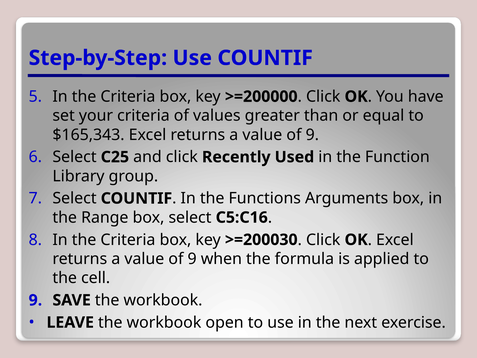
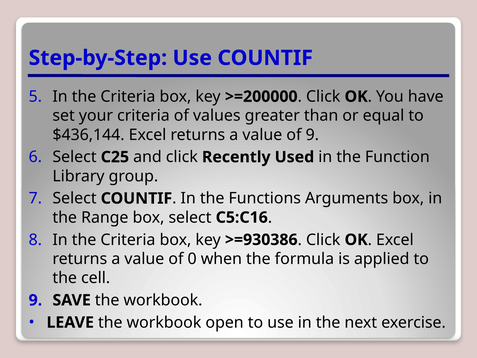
$165,343: $165,343 -> $436,144 (89, 135)
>=200030: >=200030 -> >=930386 (261, 240)
9: 9 -> 0 (192, 259)
